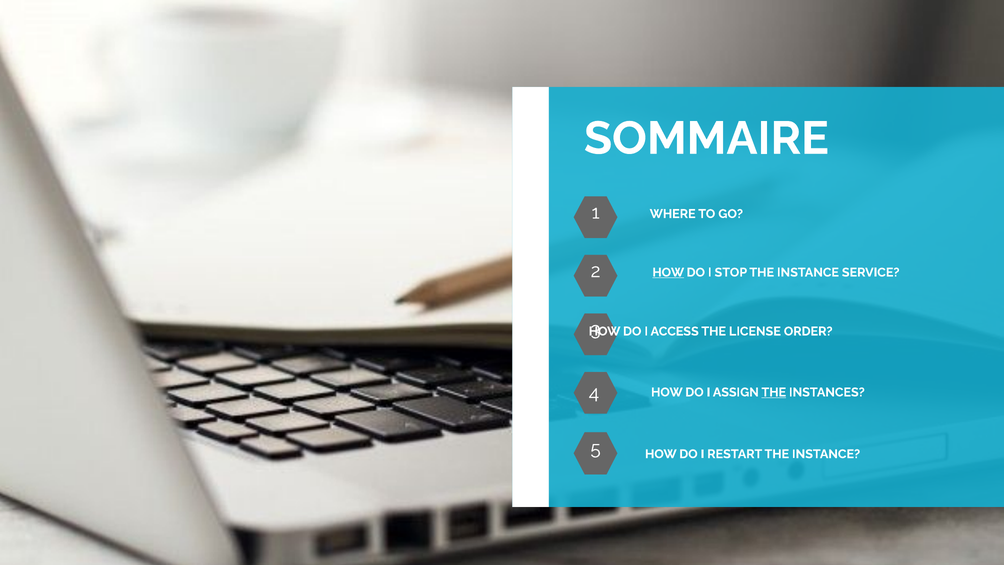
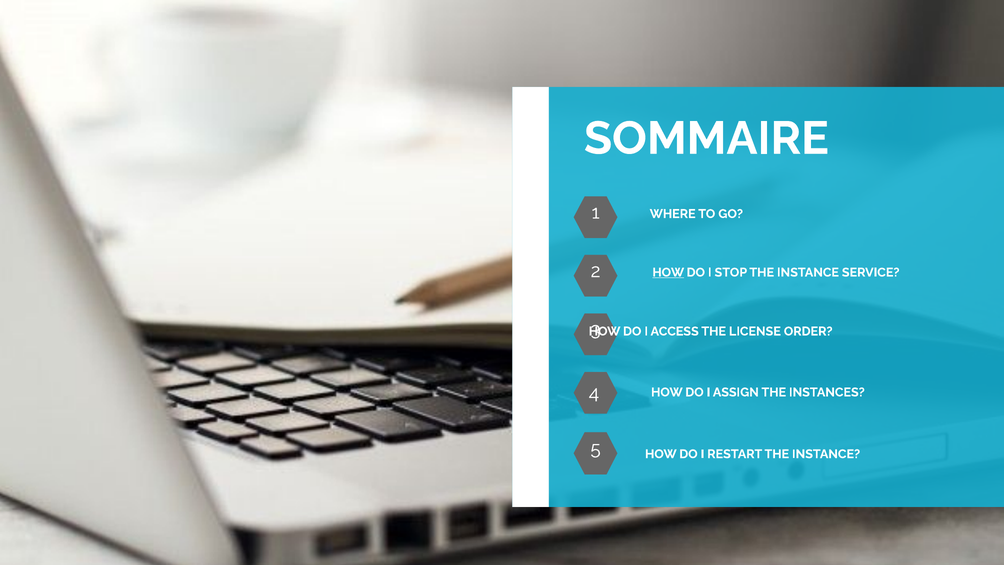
THE underline: present -> none (774, 392)
